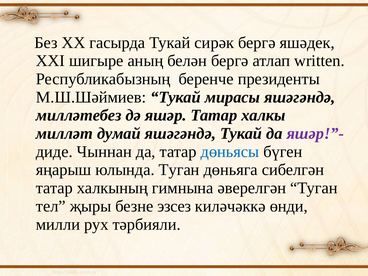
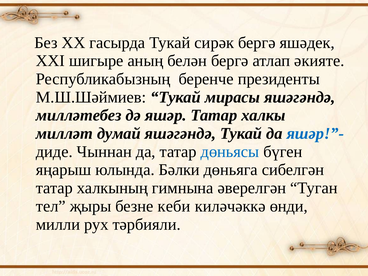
written: written -> әкияте (319, 61)
яшәр!”- colour: purple -> blue (315, 134)
юлында Туган: Туган -> Бәлки (179, 170)
эзсез: эзсез -> кеби (174, 206)
